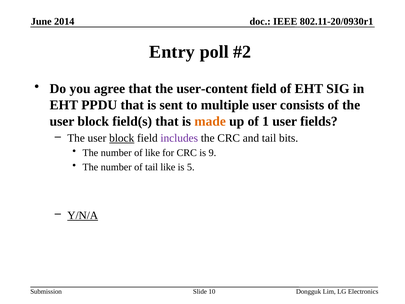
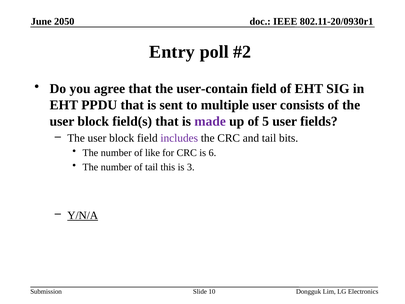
2014: 2014 -> 2050 (64, 22)
user-content: user-content -> user-contain (212, 89)
made colour: orange -> purple (210, 121)
1: 1 -> 5 (266, 121)
block underline: present -> none (122, 138)
9: 9 -> 6 (212, 153)
tail like: like -> this (168, 167)
5: 5 -> 3 (191, 167)
